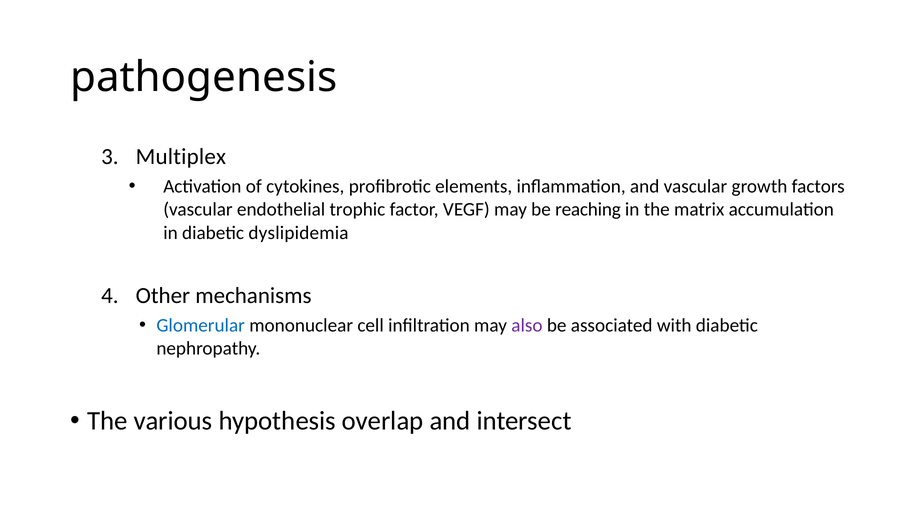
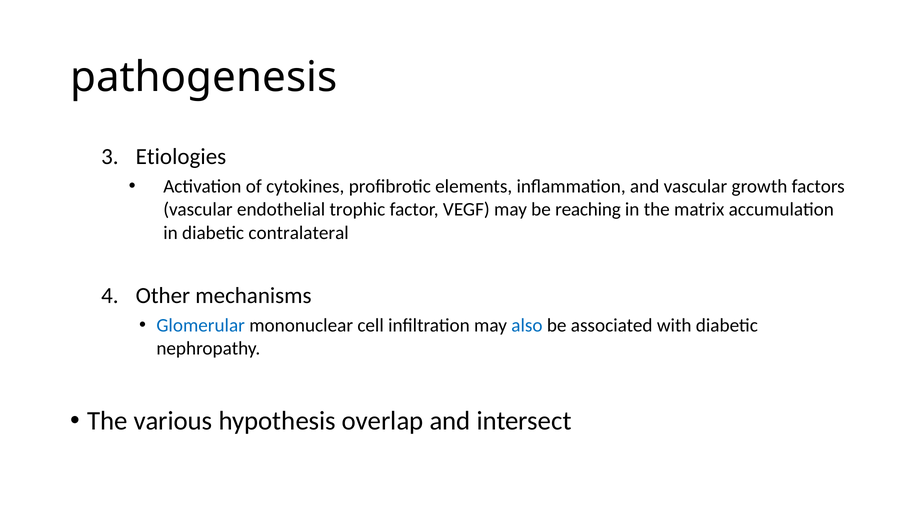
Multiplex: Multiplex -> Etiologies (181, 157)
dyslipidemia: dyslipidemia -> contralateral (299, 232)
also colour: purple -> blue (527, 325)
